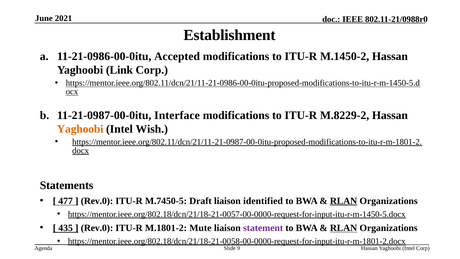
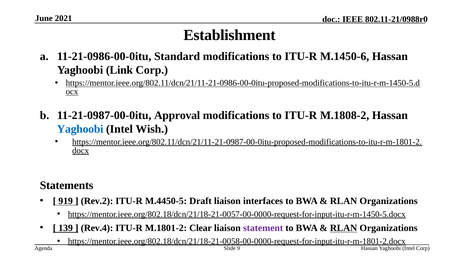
Accepted: Accepted -> Standard (177, 56)
M.1450-2: M.1450-2 -> M.1450-6 (345, 56)
Interface: Interface -> Approval (177, 115)
M.8229-2: M.8229-2 -> M.1808-2 (345, 115)
Yaghoobi colour: orange -> blue (80, 129)
477: 477 -> 919 (66, 201)
Rev.0: Rev.0 -> Rev.2 (97, 201)
M.7450-5: M.7450-5 -> M.4450-5 (166, 201)
identified: identified -> interfaces (263, 201)
RLAN underline: present -> none (344, 201)
435: 435 -> 139 (66, 228)
Rev.0: Rev.0 -> Rev.4 (97, 228)
Mute: Mute -> Clear (201, 228)
